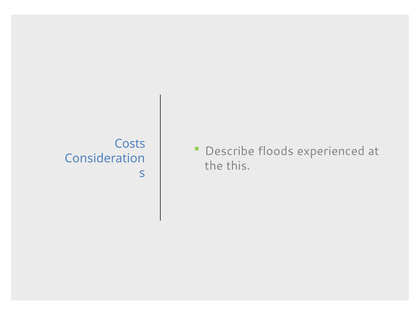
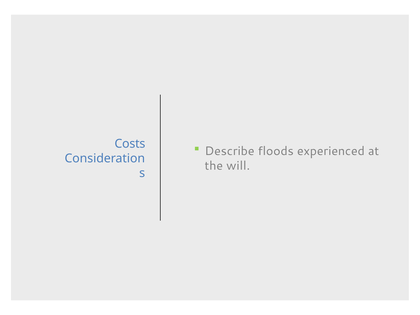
this: this -> will (238, 166)
